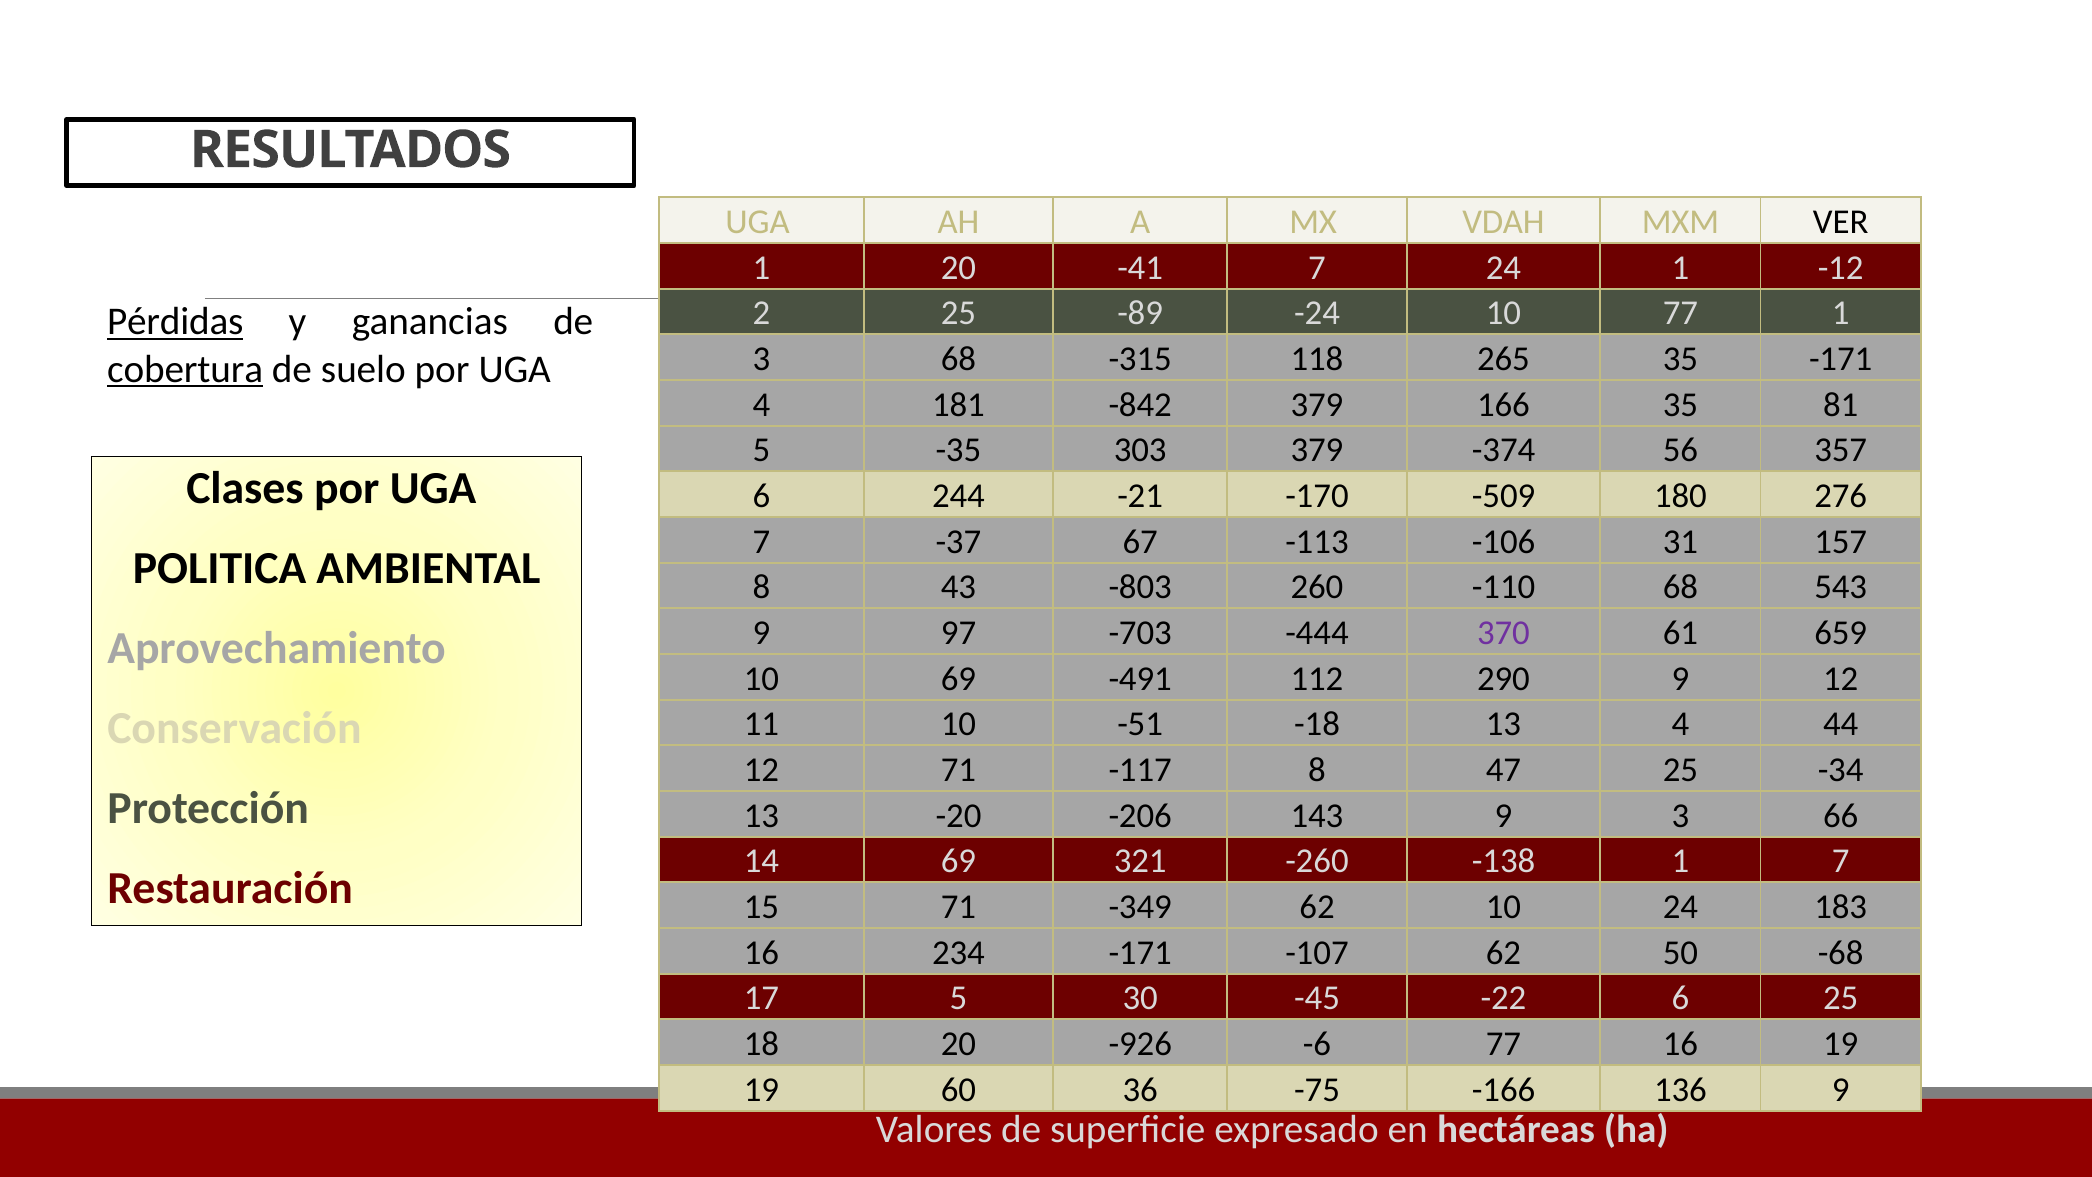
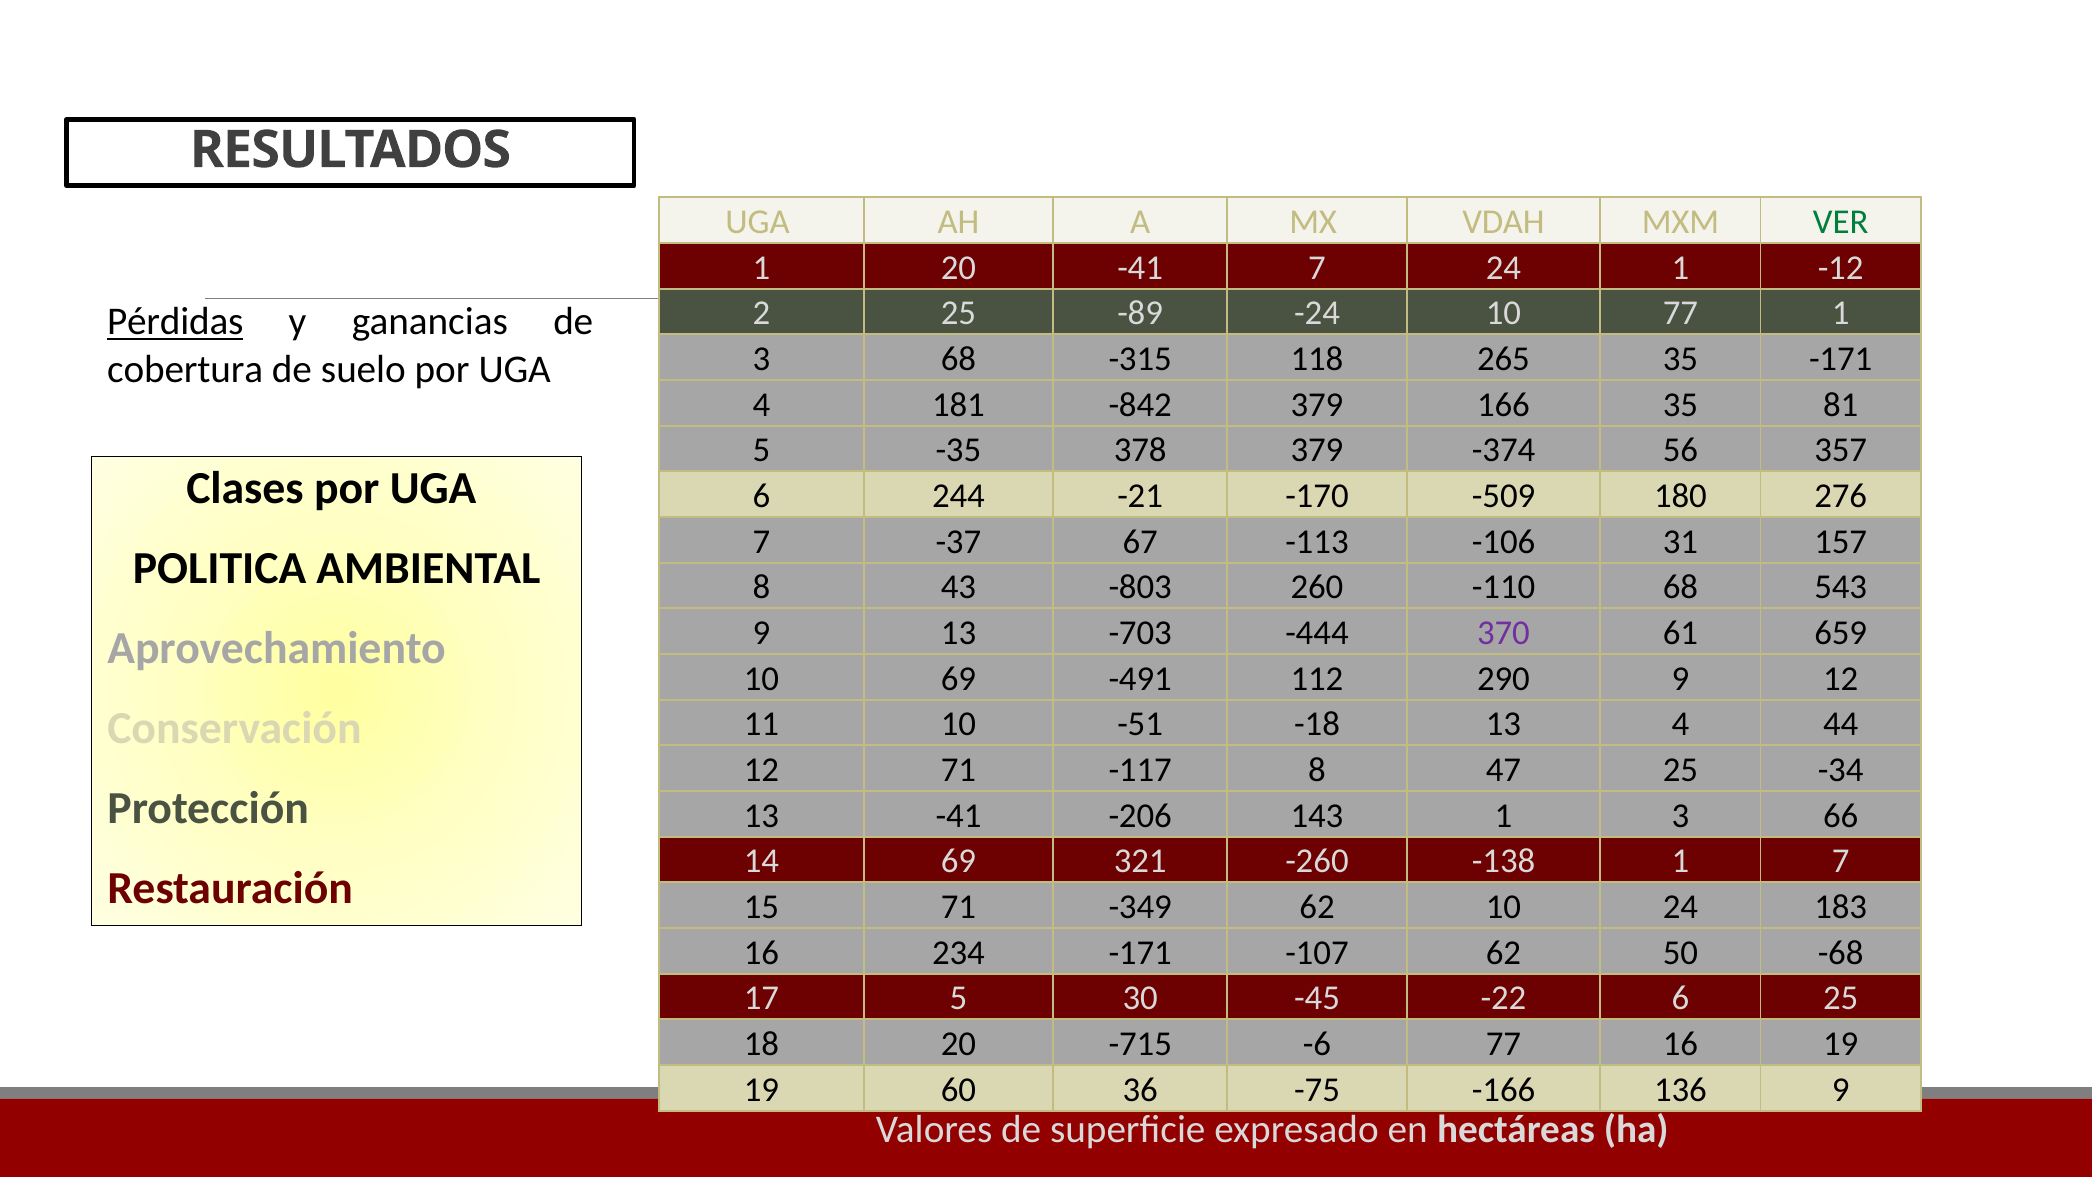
VER colour: black -> green (1841, 222)
cobertura underline: present -> none (185, 369)
303: 303 -> 378 (1140, 450)
9 97: 97 -> 13 (959, 633)
13 -20: -20 -> -41 (958, 816)
143 9: 9 -> 1 (1504, 816)
-926: -926 -> -715 (1140, 1044)
